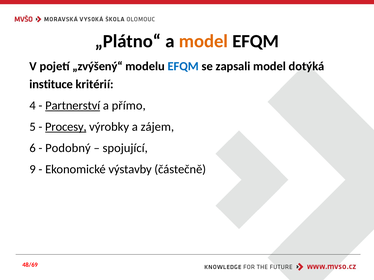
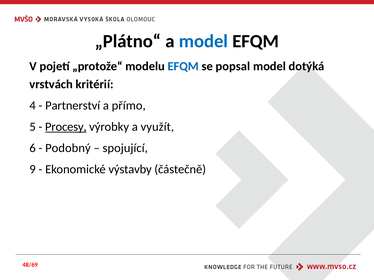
model colour: orange -> blue (203, 41)
„zvýšený“: „zvýšený“ -> „protože“ (98, 67)
zapsali: zapsali -> popsal (233, 67)
instituce: instituce -> vrstvách (51, 84)
Partnerství underline: present -> none (73, 106)
zájem: zájem -> využít (157, 127)
